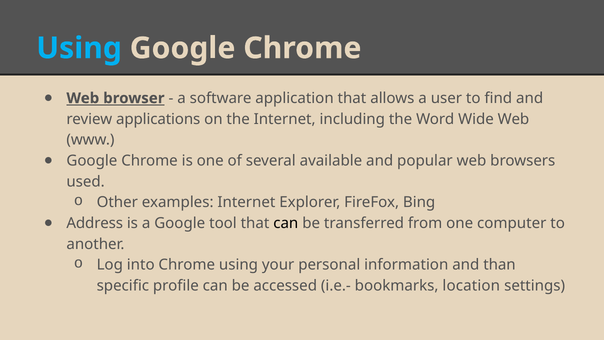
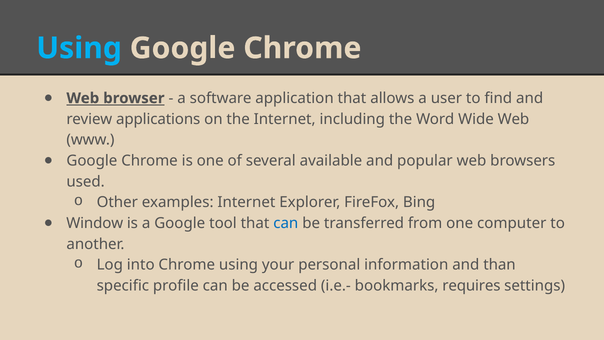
Address: Address -> Window (95, 223)
can colour: black -> blue (286, 223)
location: location -> requires (471, 286)
